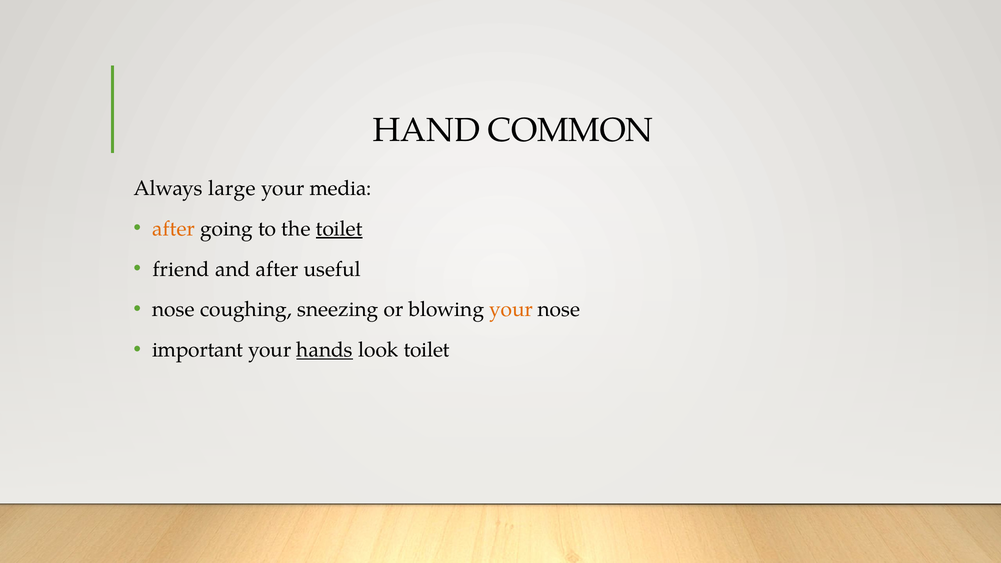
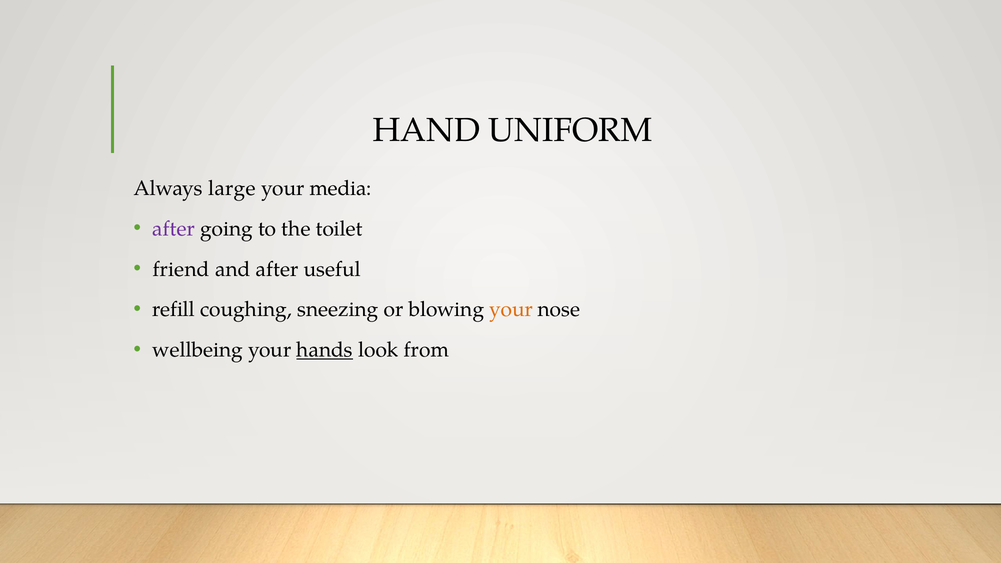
COMMON: COMMON -> UNIFORM (570, 130)
after colour: orange -> purple (174, 229)
toilet underline: present -> none (339, 229)
nose: nose -> refill (174, 310)
important: important -> wellbeing (198, 350)
look toilet: toilet -> from (426, 350)
